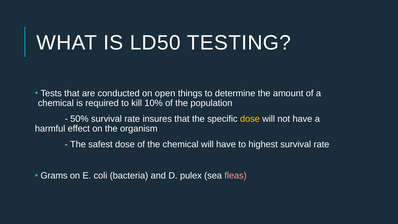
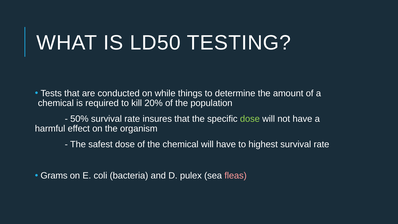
open: open -> while (165, 93)
10%: 10% -> 20% (154, 103)
dose colour: yellow -> light green (250, 119)
